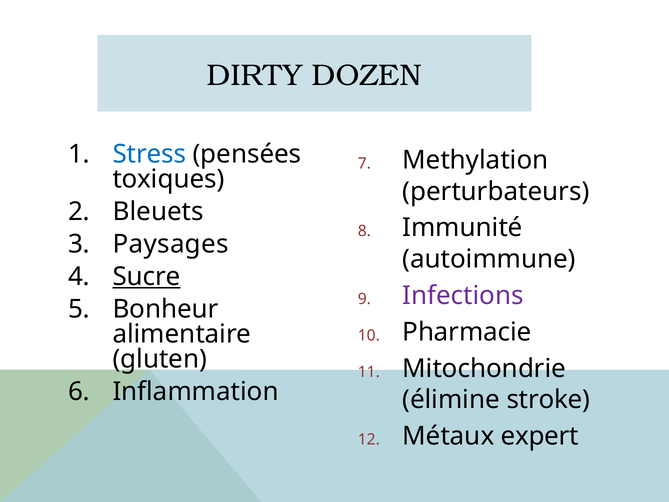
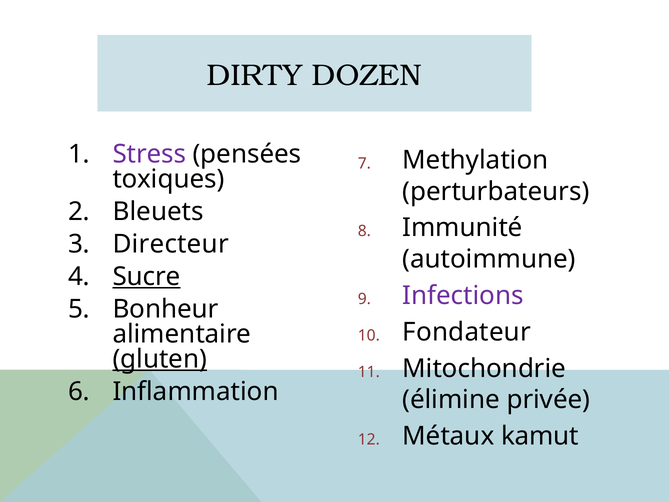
Stress colour: blue -> purple (149, 154)
Paysages: Paysages -> Directeur (171, 244)
Pharmacie: Pharmacie -> Fondateur (467, 332)
gluten underline: none -> present (160, 359)
stroke: stroke -> privée (548, 400)
expert: expert -> kamut (540, 436)
